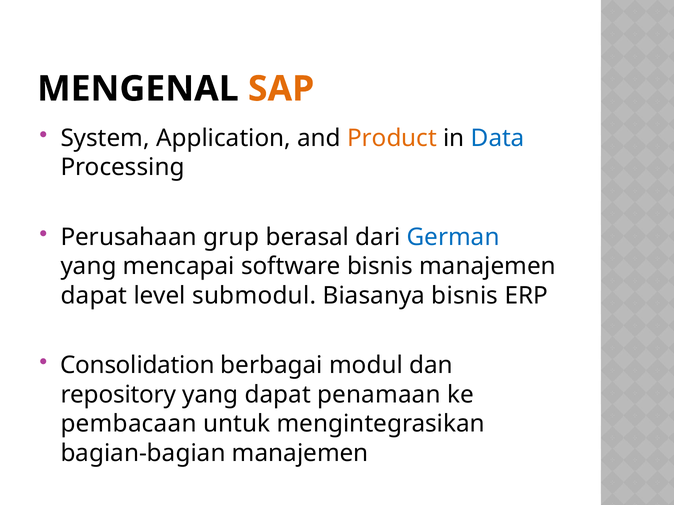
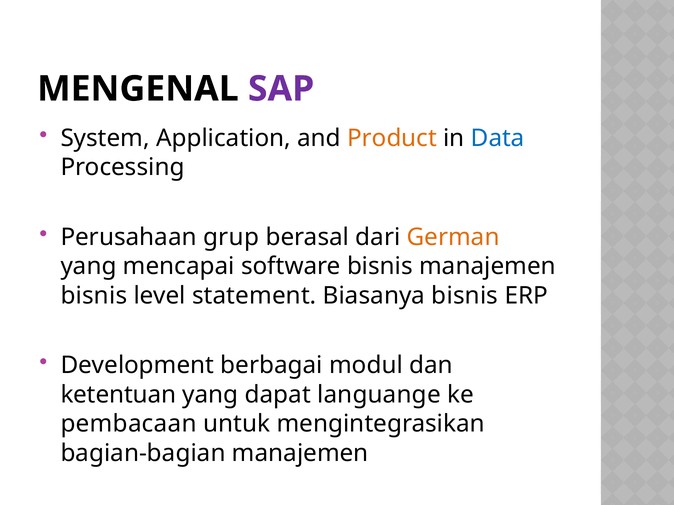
SAP colour: orange -> purple (281, 89)
German colour: blue -> orange (453, 237)
dapat: dapat -> bisnis (94, 296)
submodul: submodul -> statement (254, 296)
Consolidation: Consolidation -> Development (137, 366)
repository: repository -> ketentuan (118, 395)
penamaan: penamaan -> languange (379, 395)
